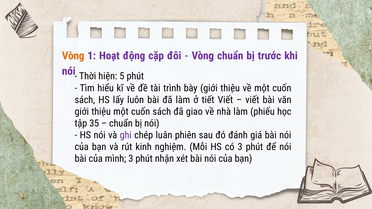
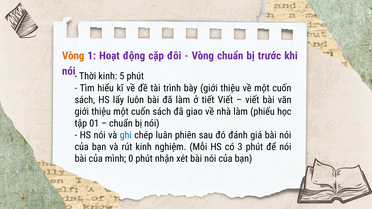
Thời hiện: hiện -> kinh (108, 76)
35: 35 -> 01 (94, 123)
ghi colour: purple -> blue (126, 135)
mình 3: 3 -> 0 (131, 159)
